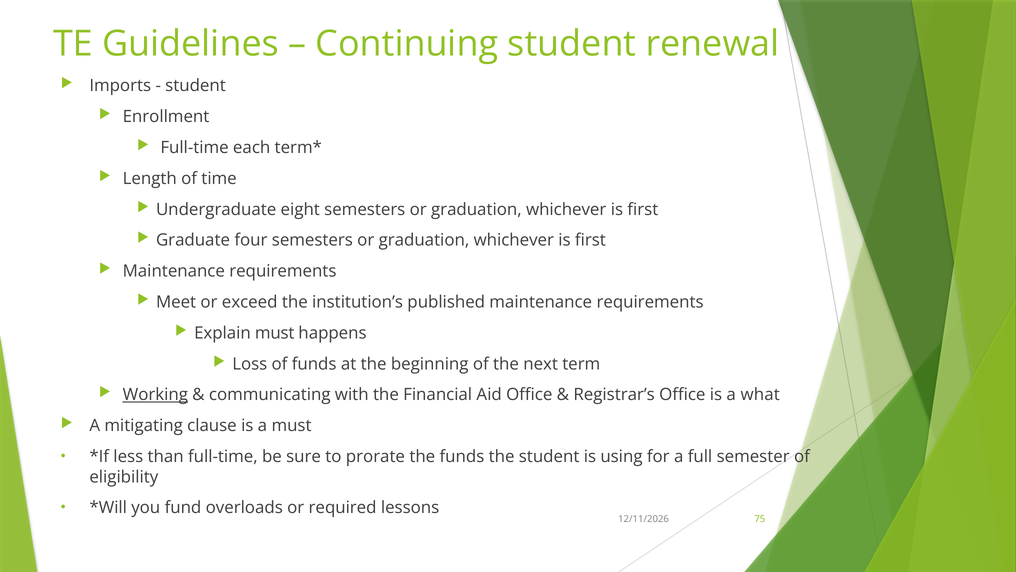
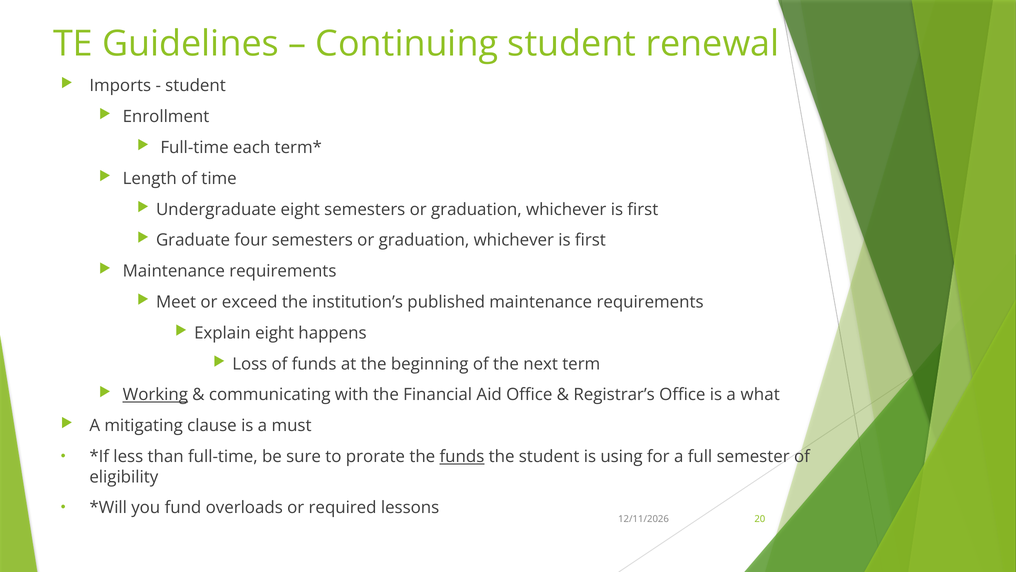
Explain must: must -> eight (275, 333)
funds underline: none -> present (462, 456)
75: 75 -> 20 (760, 519)
